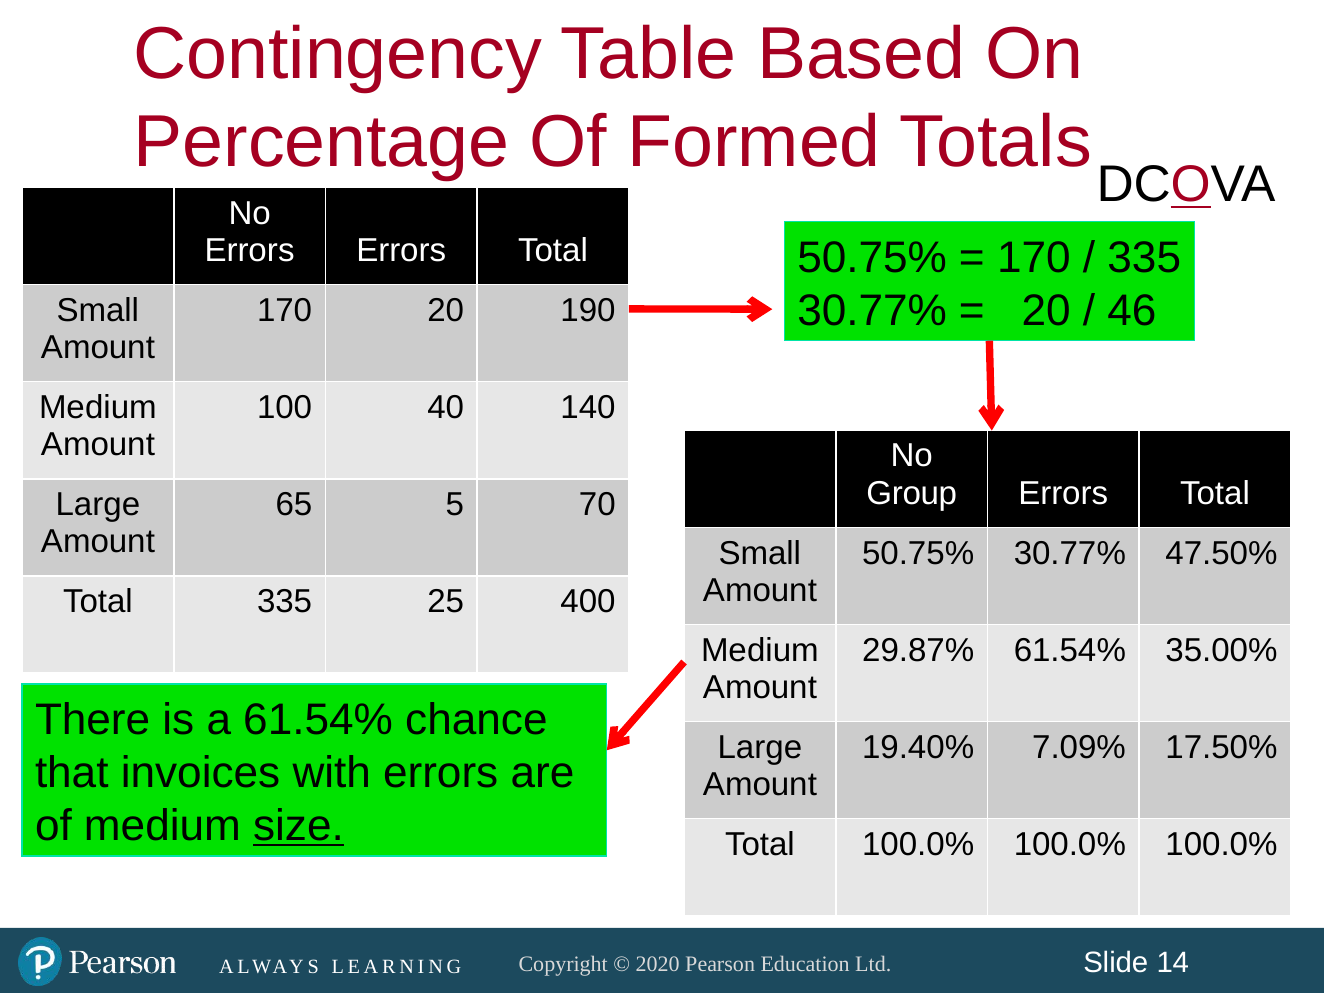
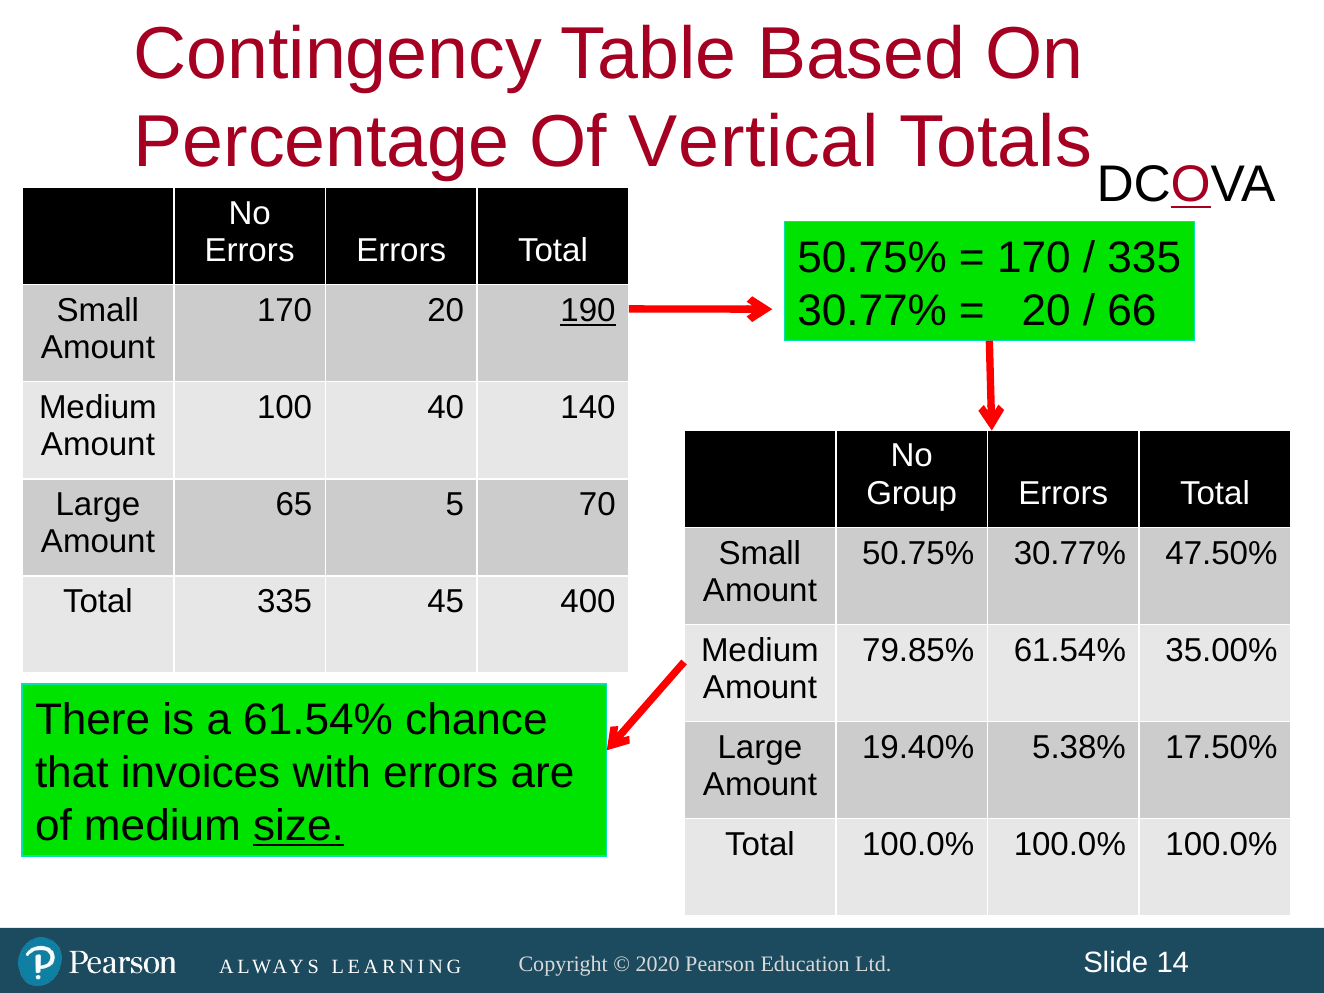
Formed: Formed -> Vertical (754, 142)
46: 46 -> 66 (1132, 311)
190 underline: none -> present (588, 310)
25: 25 -> 45 (446, 602)
29.87%: 29.87% -> 79.85% (918, 650)
7.09%: 7.09% -> 5.38% (1079, 747)
